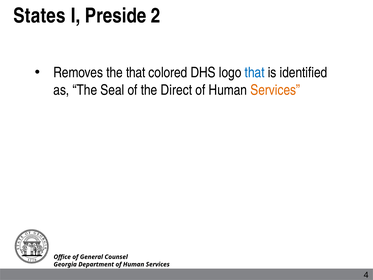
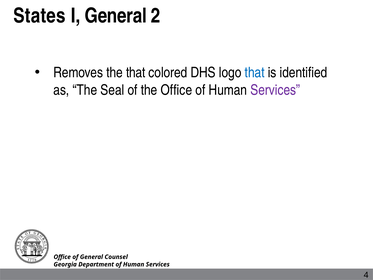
I Preside: Preside -> General (116, 16)
the Direct: Direct -> Office (176, 90)
Services colour: orange -> purple (275, 90)
